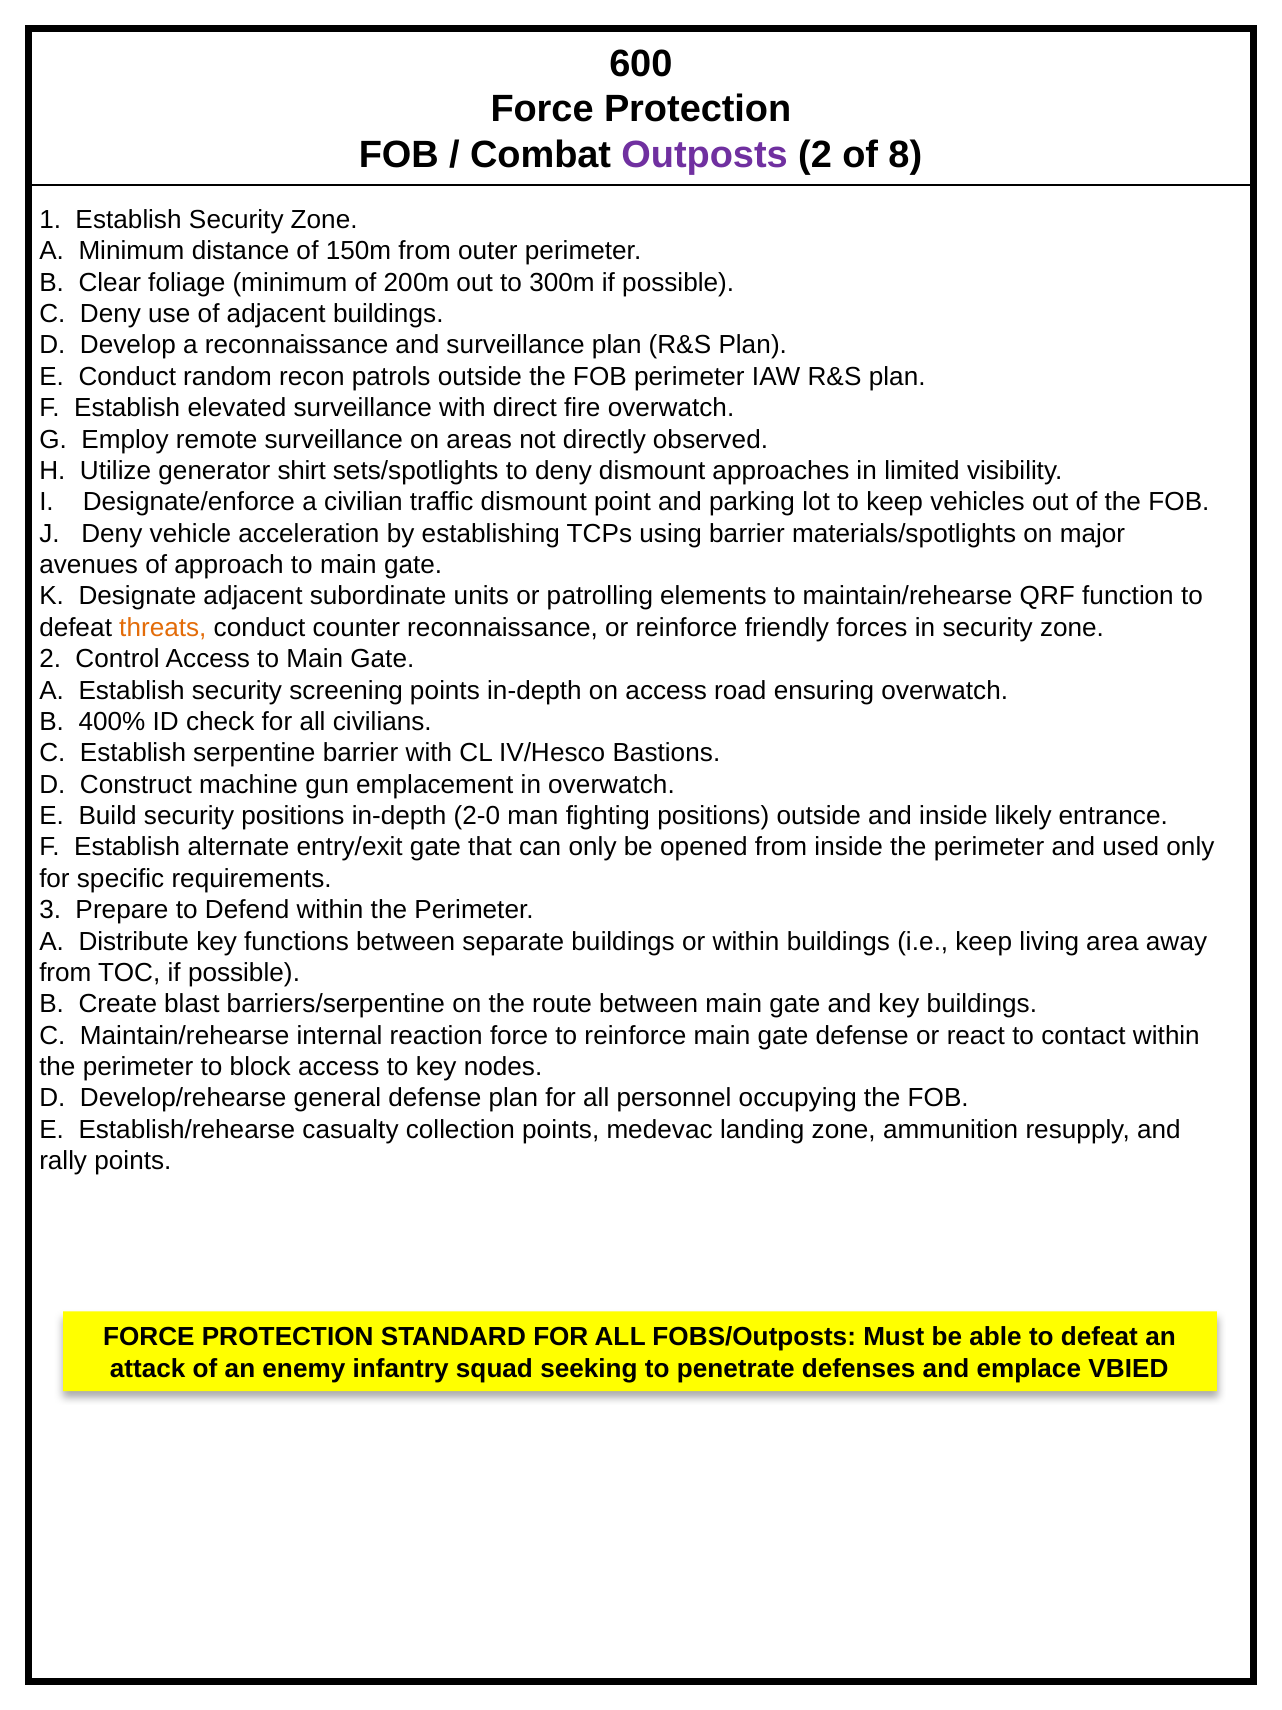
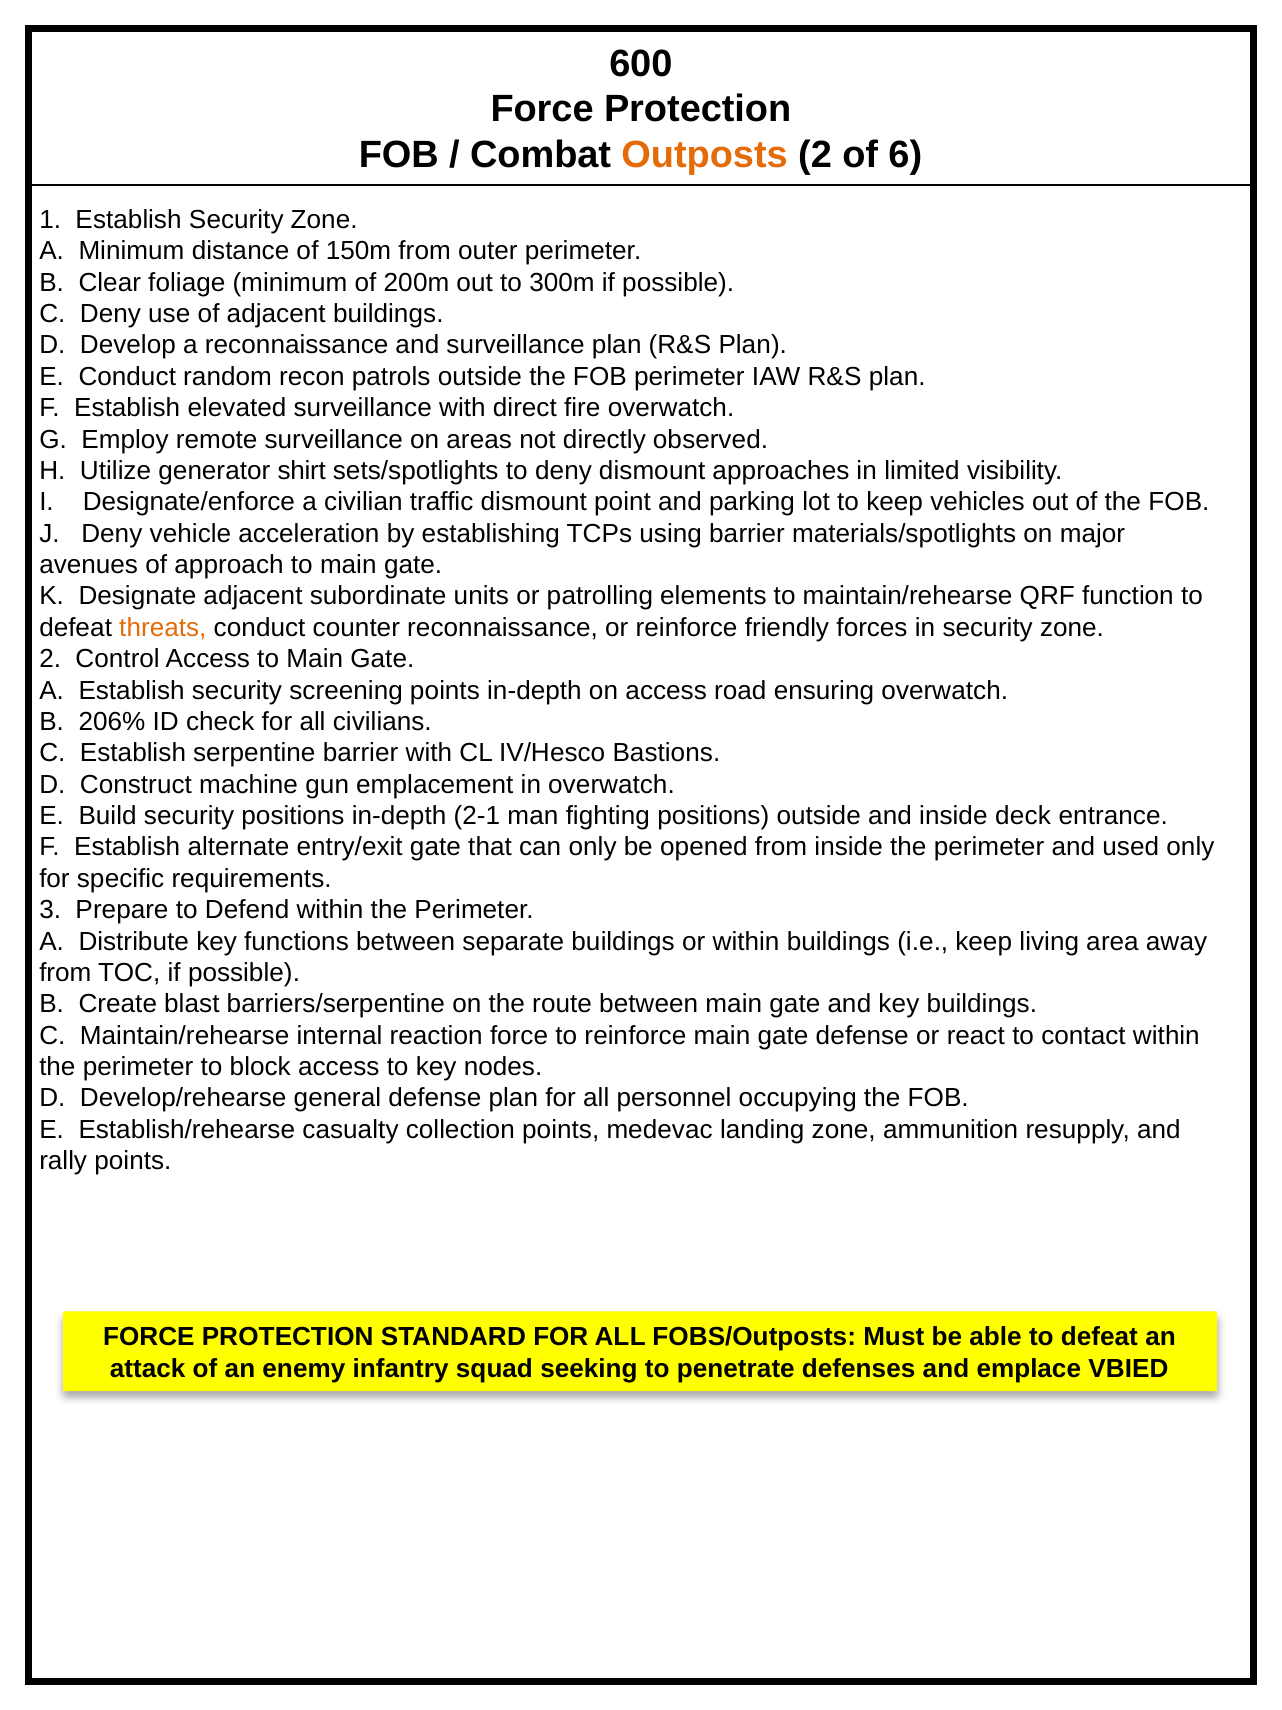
Outposts colour: purple -> orange (705, 155)
8: 8 -> 6 (905, 155)
400%: 400% -> 206% (112, 722)
2-0: 2-0 -> 2-1 (477, 816)
likely: likely -> deck (1023, 816)
